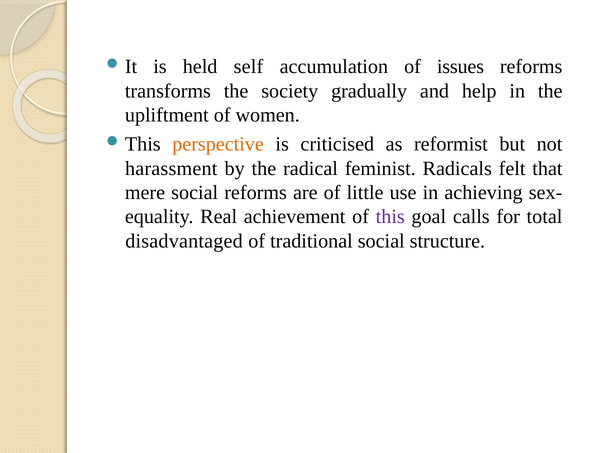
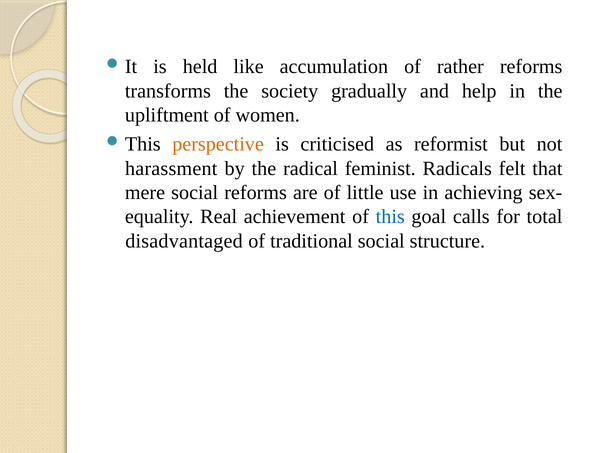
self: self -> like (249, 67)
issues: issues -> rather (460, 67)
this colour: purple -> blue (390, 217)
